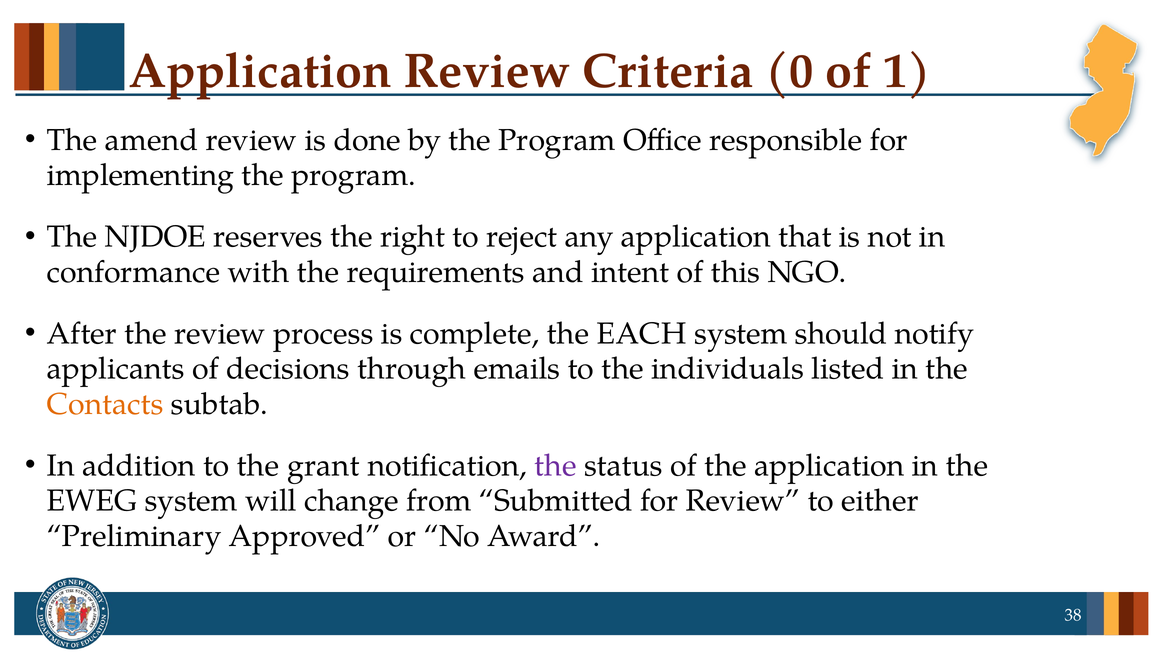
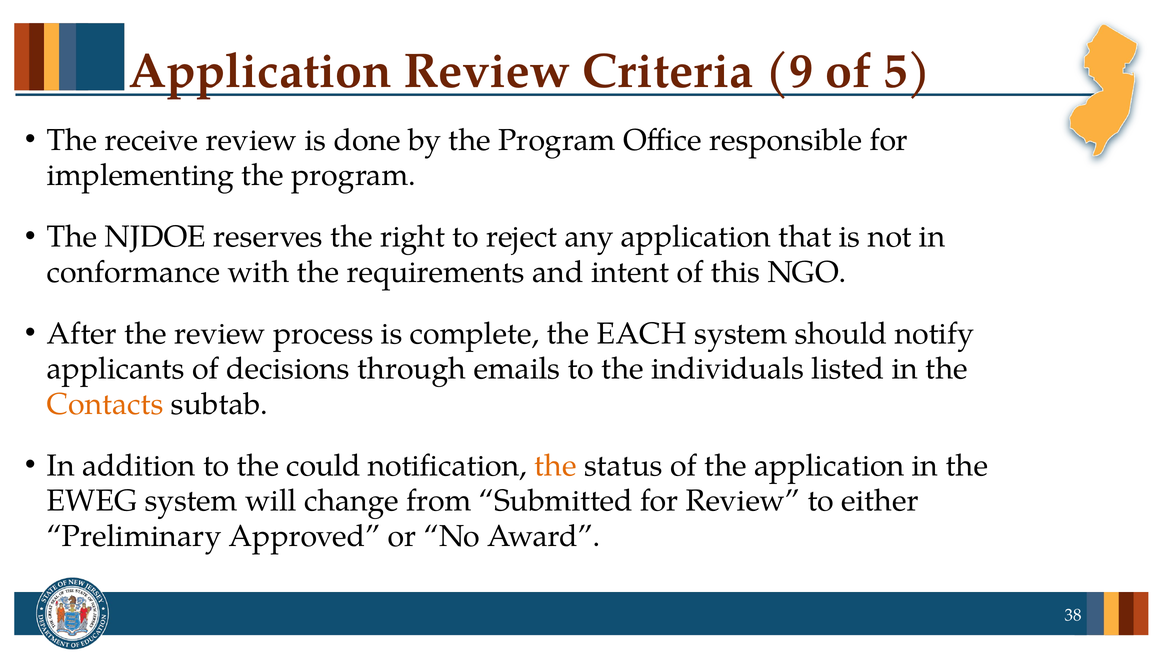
0: 0 -> 9 (789, 71)
1: 1 -> 5 (907, 71)
amend: amend -> receive (152, 140)
grant: grant -> could (324, 466)
the colour: purple -> orange (556, 466)
